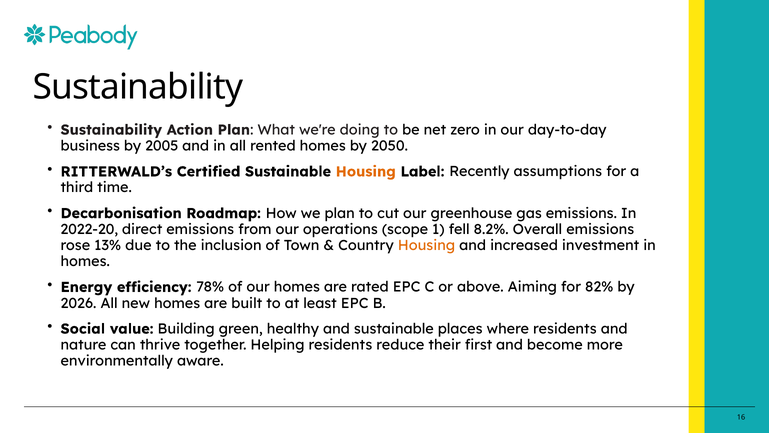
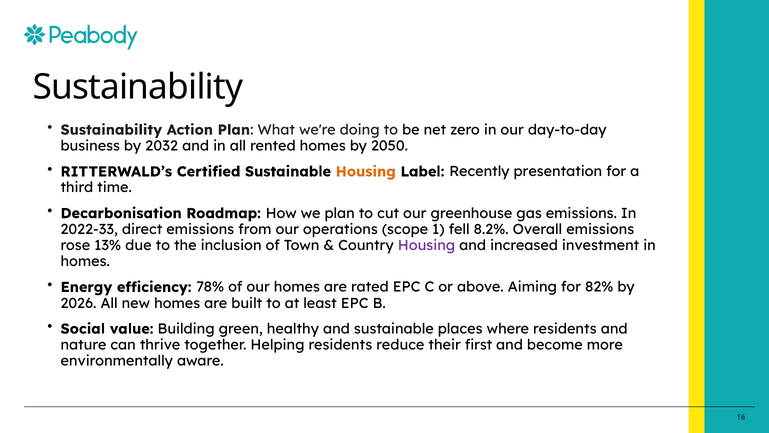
2005: 2005 -> 2032 (162, 146)
assumptions: assumptions -> presentation (558, 171)
2022-20: 2022-20 -> 2022-33 (89, 229)
Housing colour: orange -> purple (427, 245)
